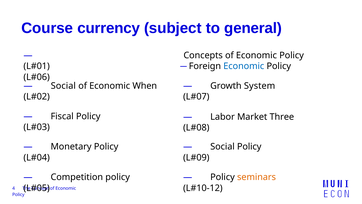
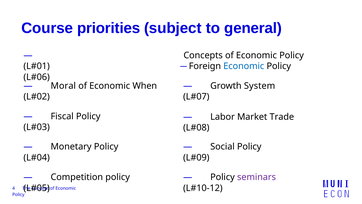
currency: currency -> priorities (109, 28)
Social: Social -> Moral (63, 86)
Three: Three -> Trade (282, 117)
seminars colour: orange -> purple (257, 177)
